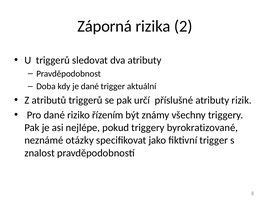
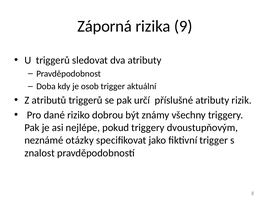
2: 2 -> 9 (183, 26)
je dané: dané -> osob (90, 86)
řízením: řízením -> dobrou (108, 115)
byrokratizované: byrokratizované -> dvoustupňovým (202, 127)
